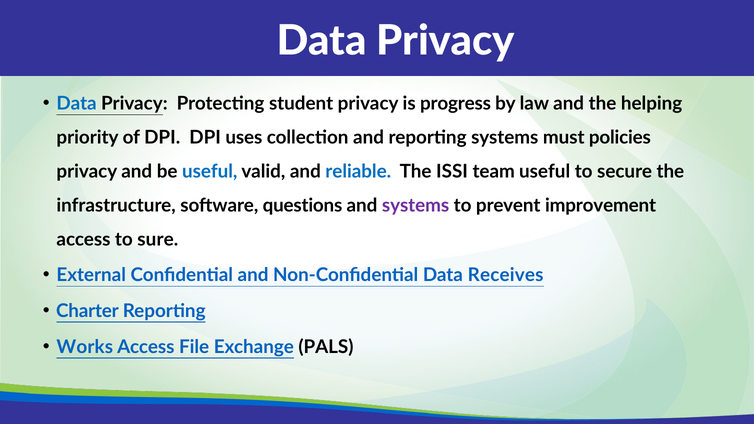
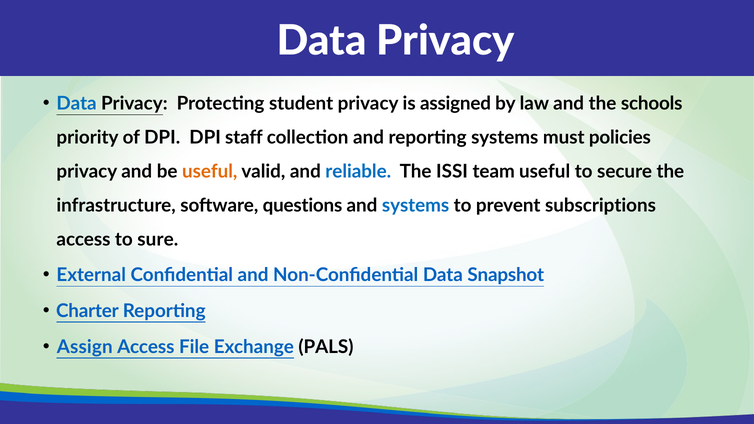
progress: progress -> assigned (456, 104)
helping: helping -> schools (652, 104)
uses: uses -> staff (244, 138)
useful colour: blue -> orange (210, 172)
systems colour: purple -> blue (416, 206)
improvement: improvement -> subscriptions (600, 206)
Receives: Receives -> Snapshot (506, 275)
Works: Works -> Assign (85, 347)
